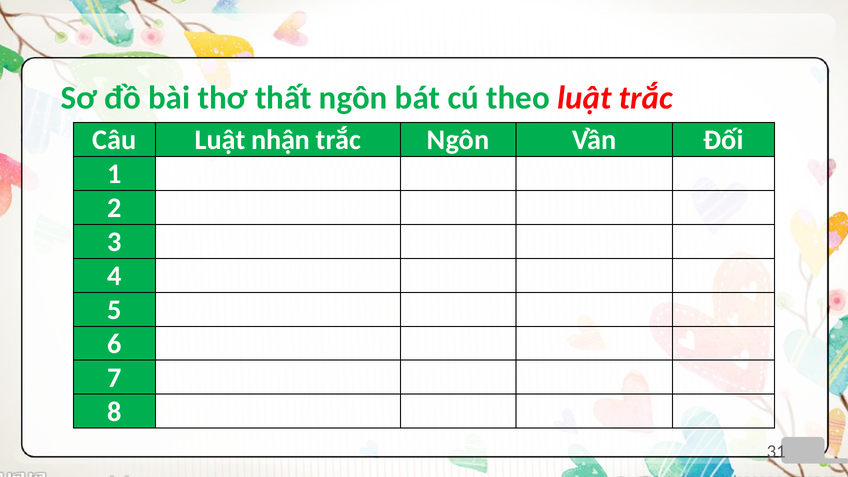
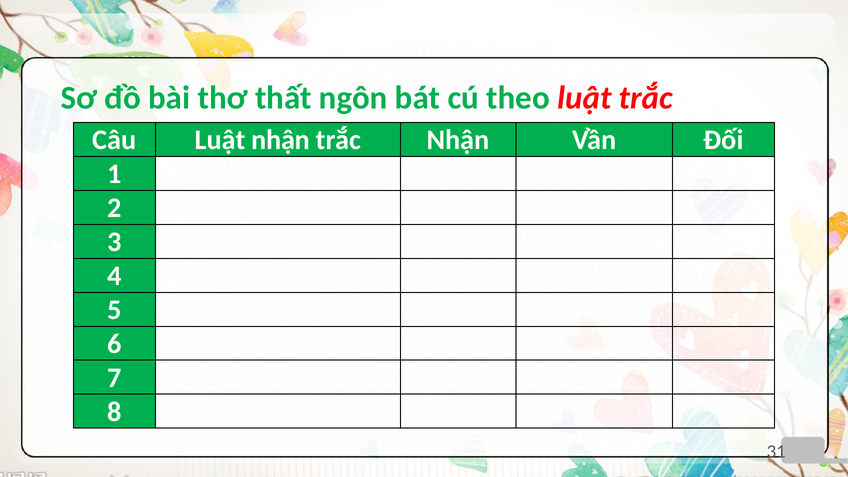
trắc Ngôn: Ngôn -> Nhận (458, 140)
